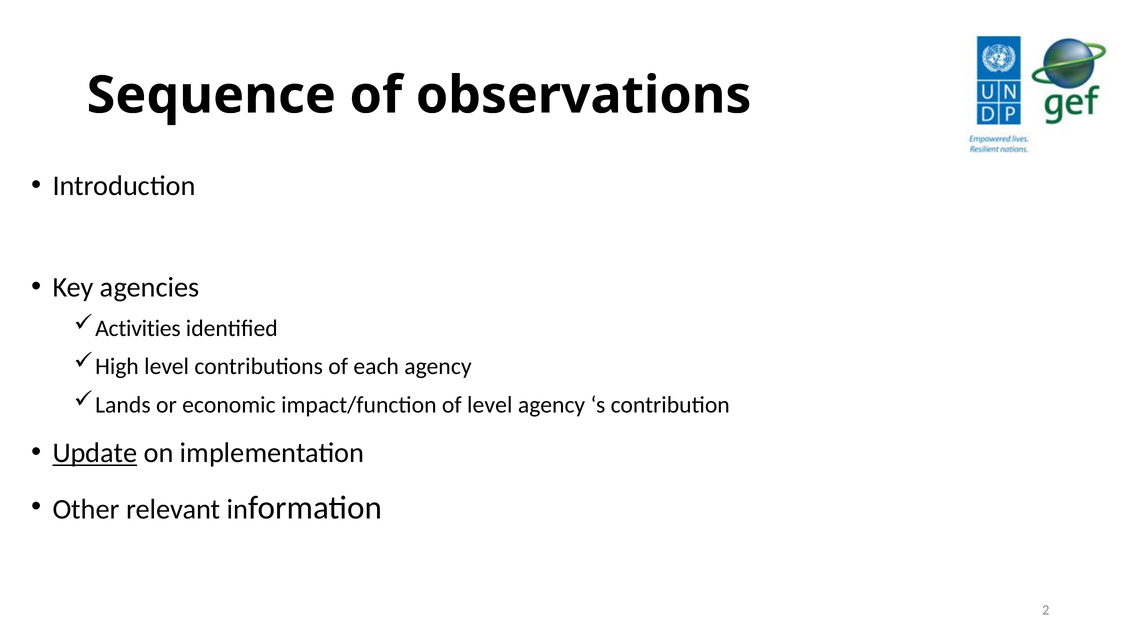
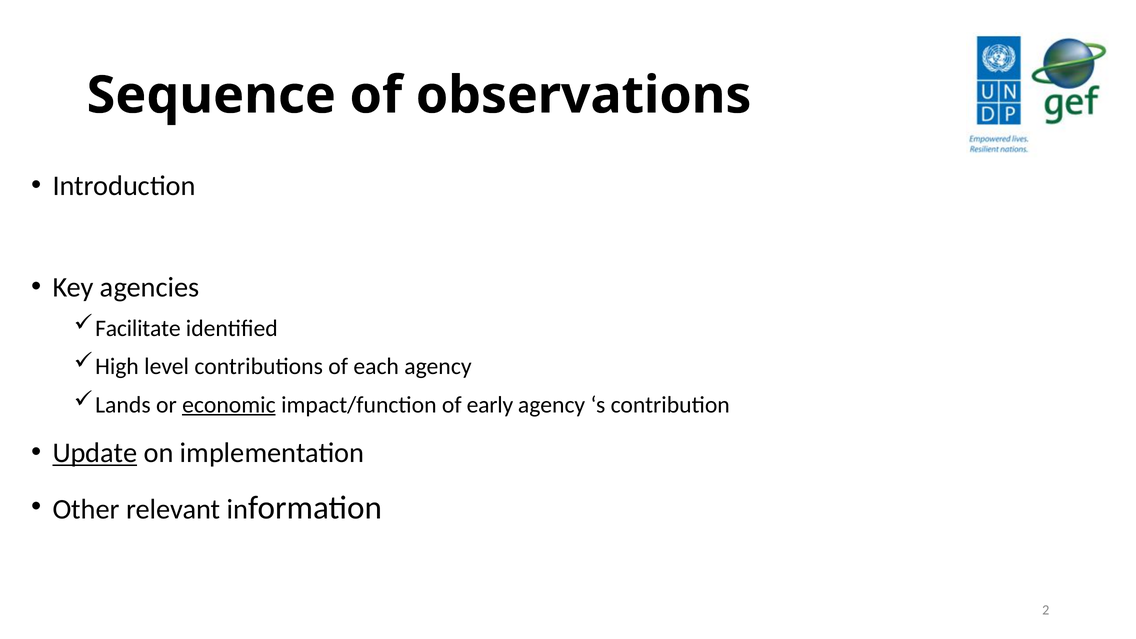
Activities: Activities -> Facilitate (138, 328)
economic underline: none -> present (229, 405)
of level: level -> early (490, 405)
